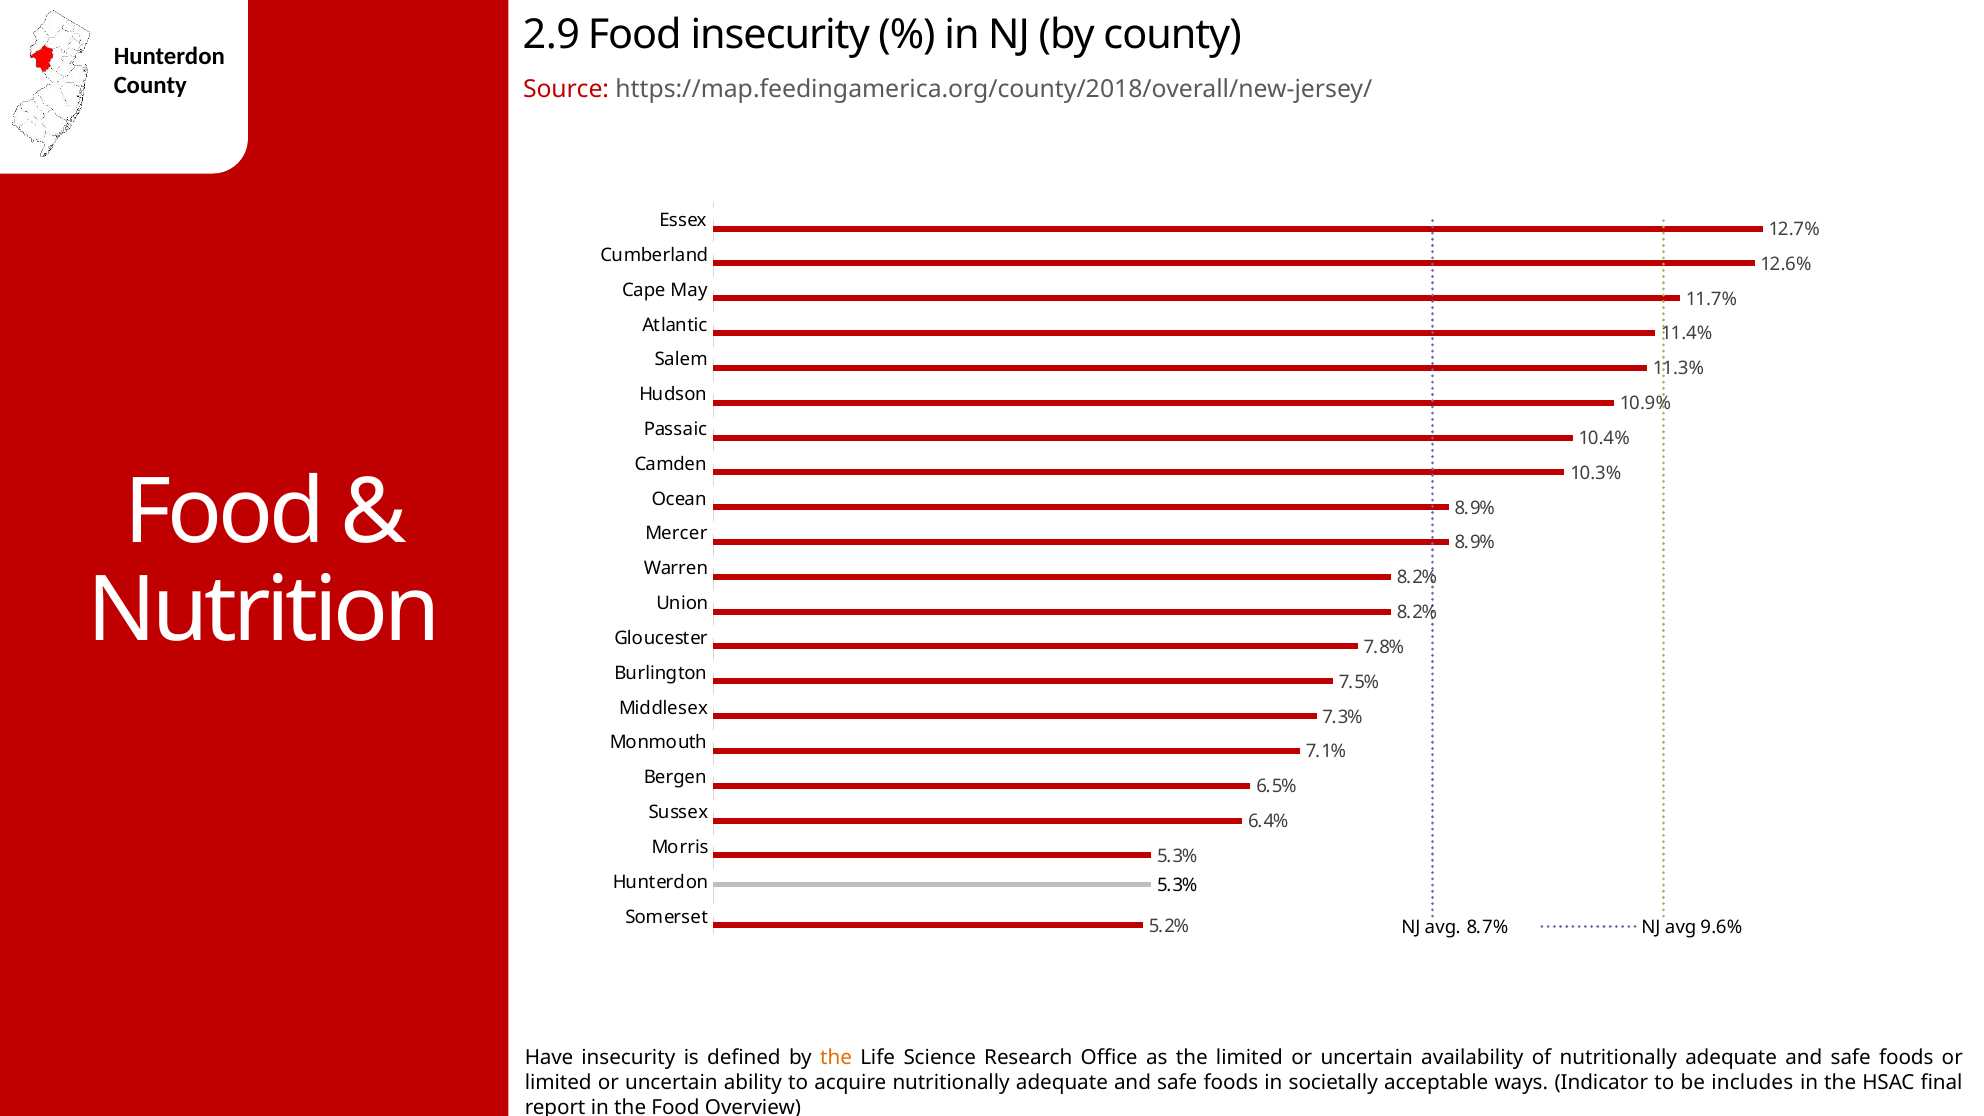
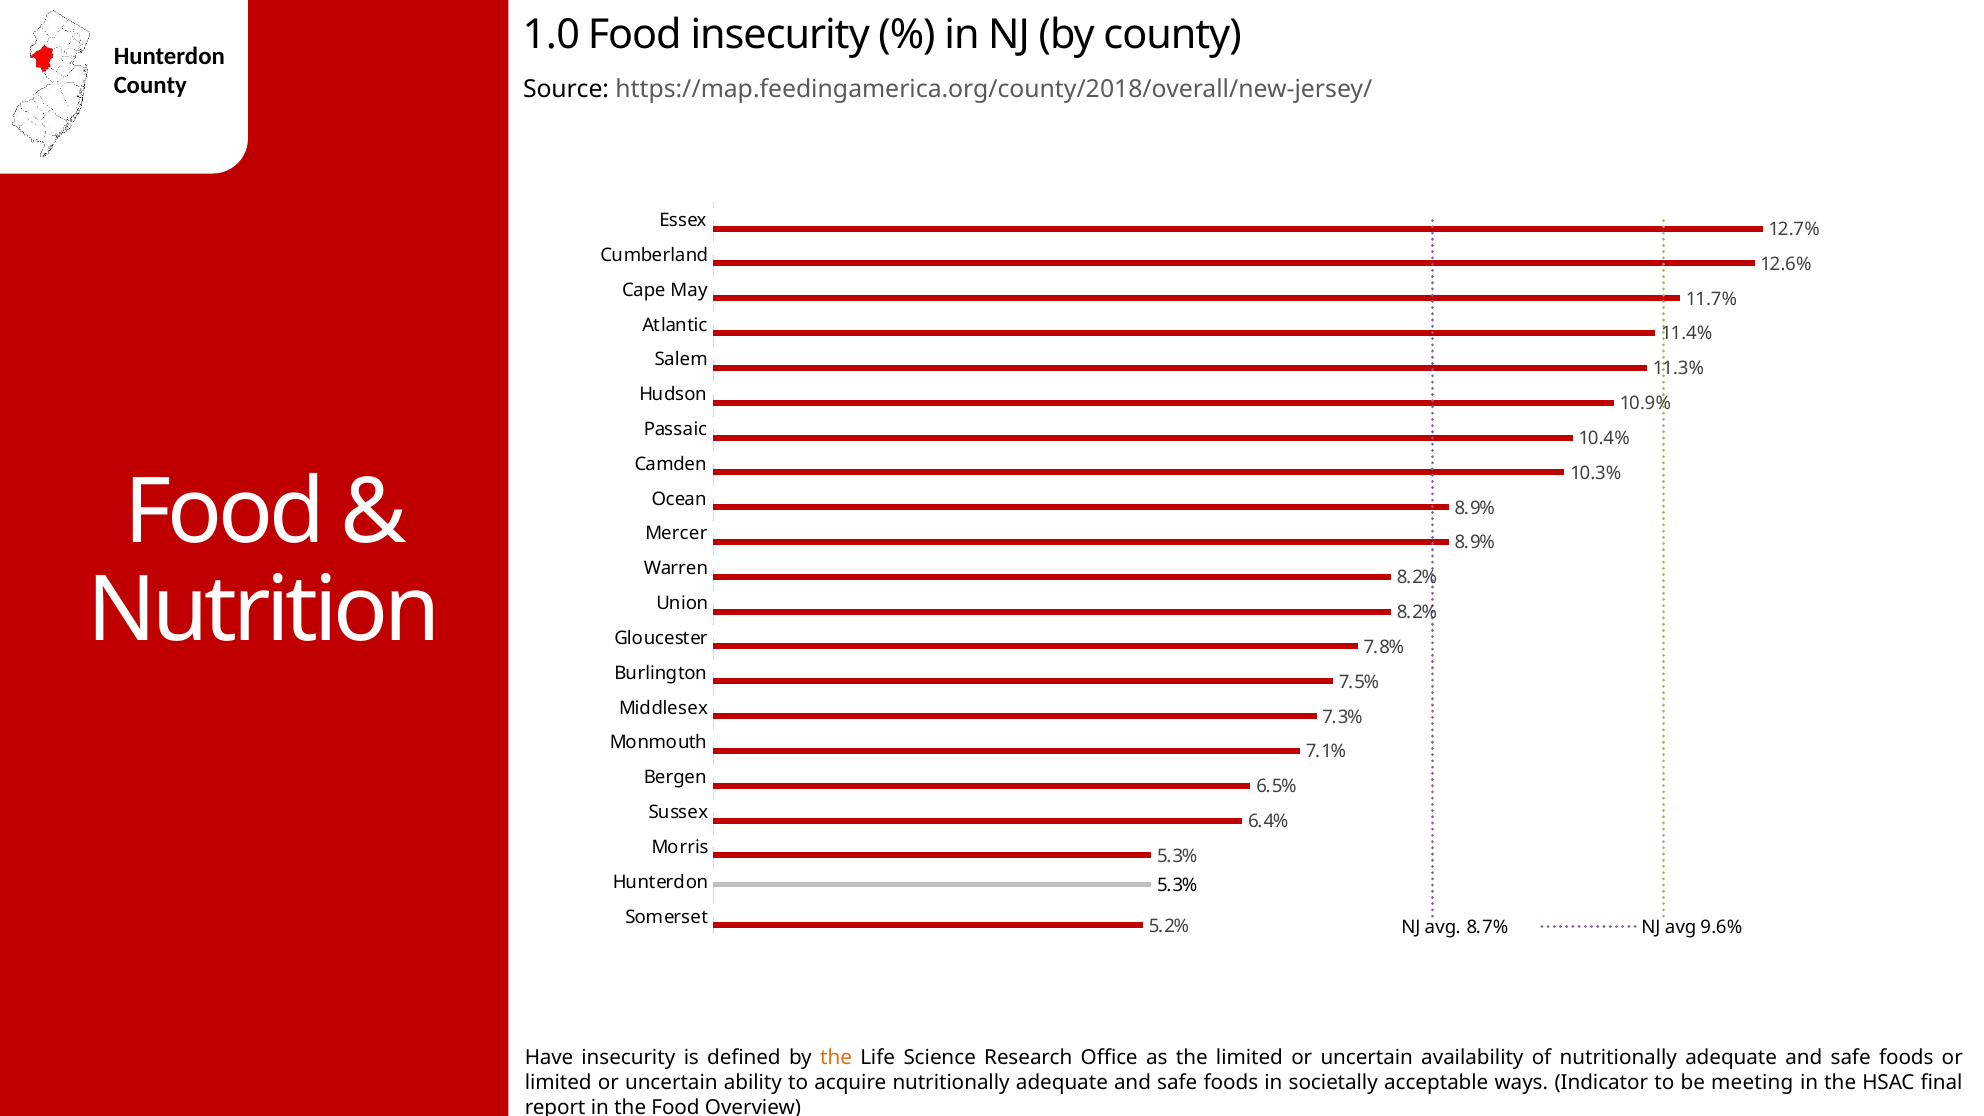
2.9: 2.9 -> 1.0 (551, 35)
Source colour: red -> black (566, 89)
includes: includes -> meeting (1752, 1083)
